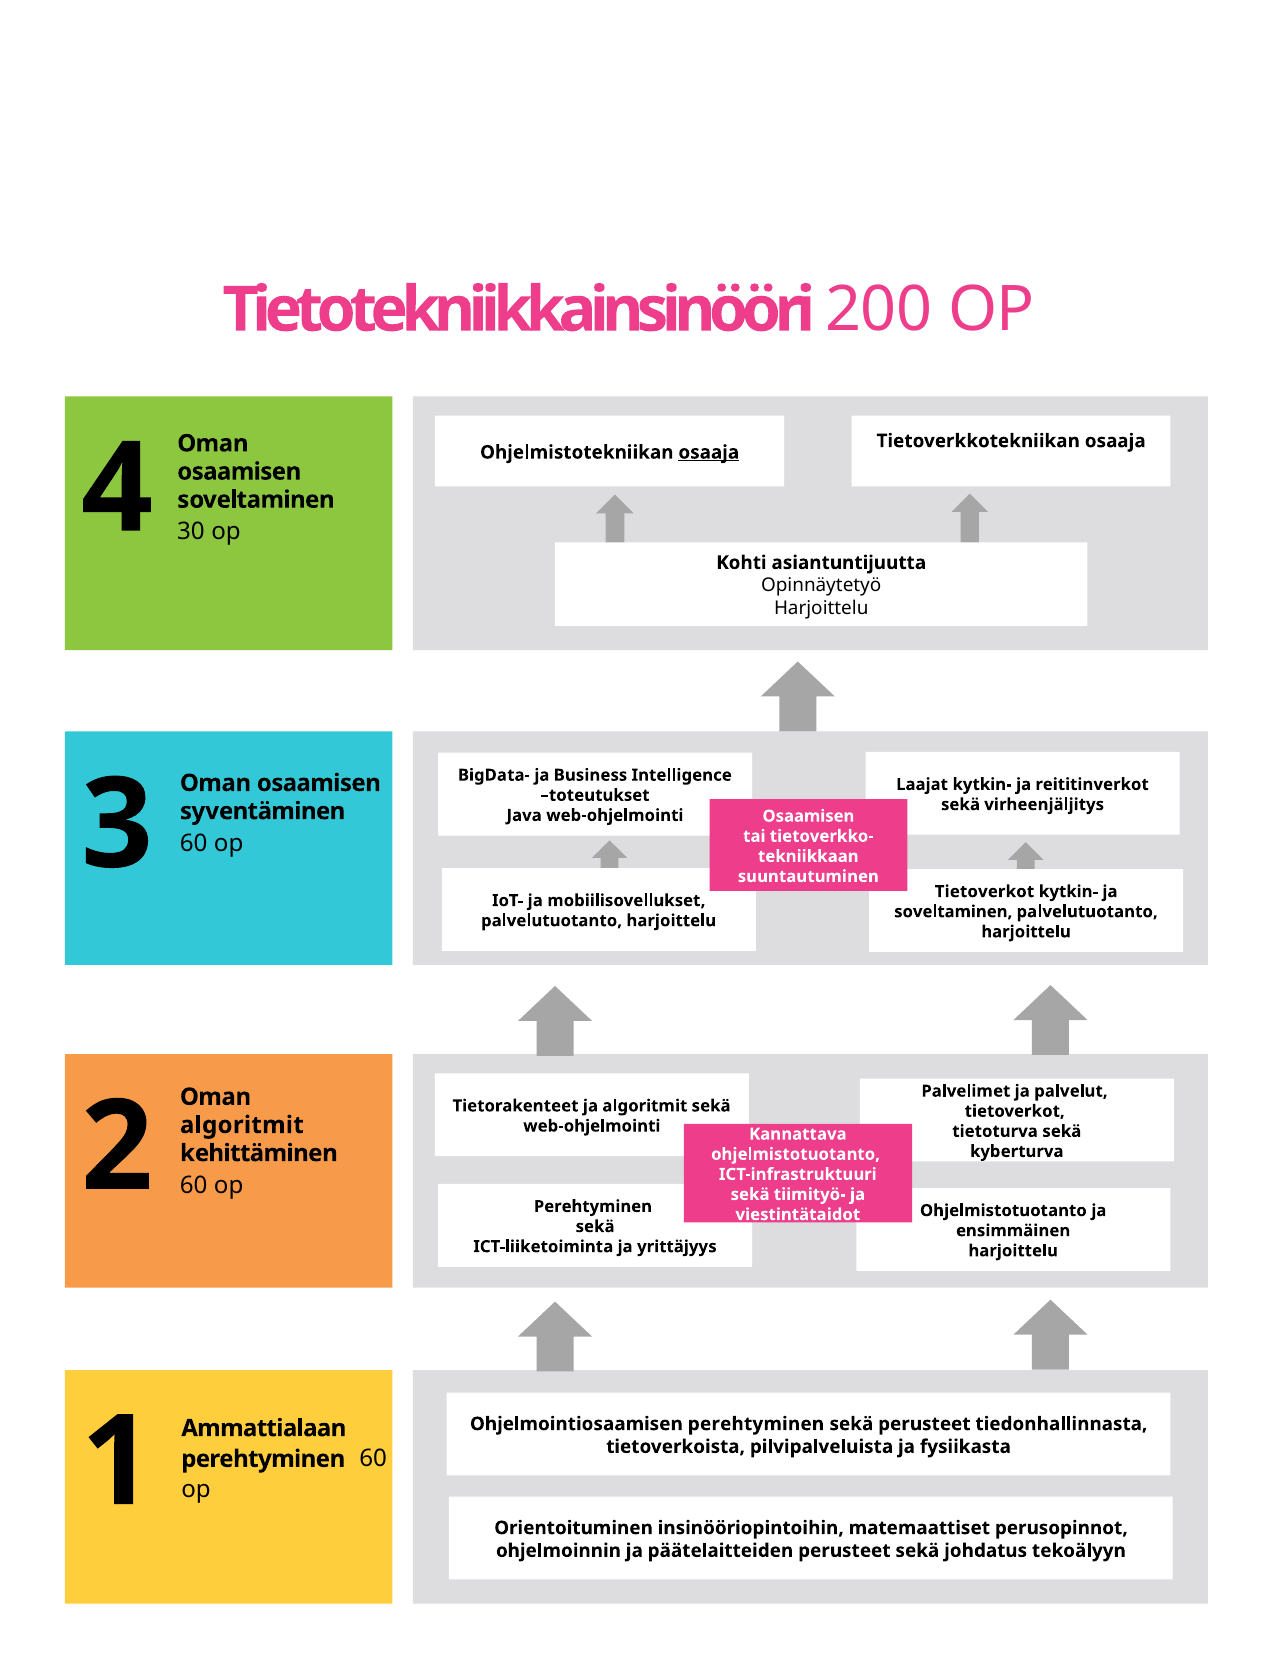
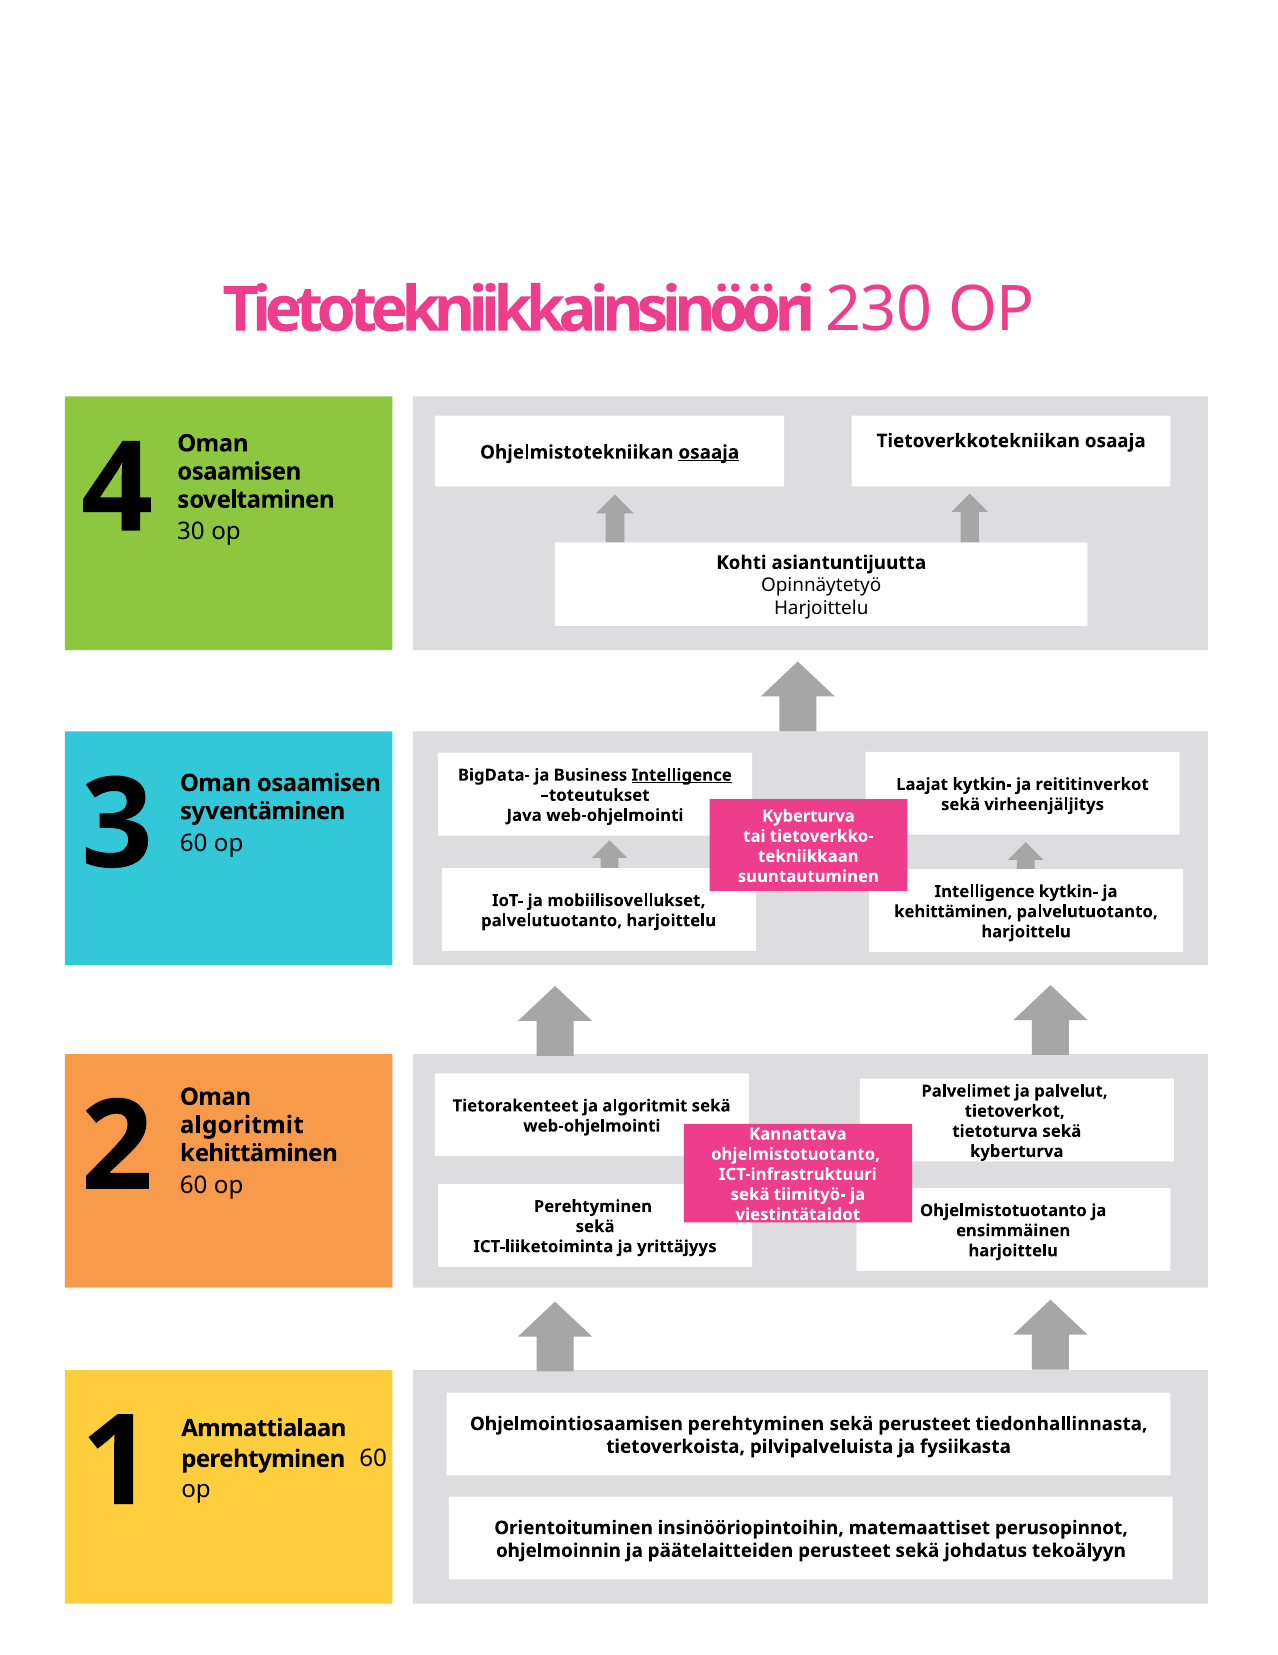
200: 200 -> 230 (879, 310)
Intelligence underline: none -> present (682, 775)
Osaamisen: Osaamisen -> Kyberturva (808, 816)
Tietoverkot: Tietoverkot -> Intelligence (985, 891)
soveltaminen: soveltaminen -> kehittäminen (953, 912)
